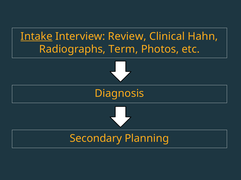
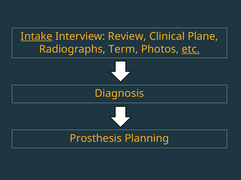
Hahn: Hahn -> Plane (203, 36)
etc underline: none -> present (191, 49)
Secondary: Secondary -> Prosthesis (96, 139)
